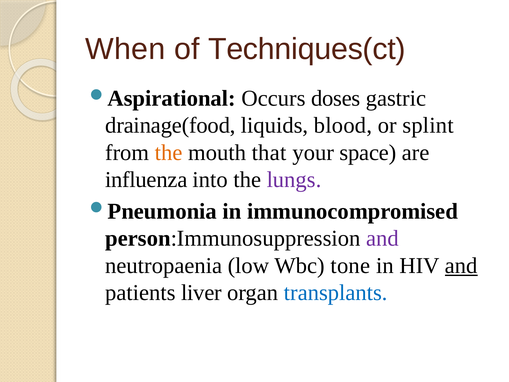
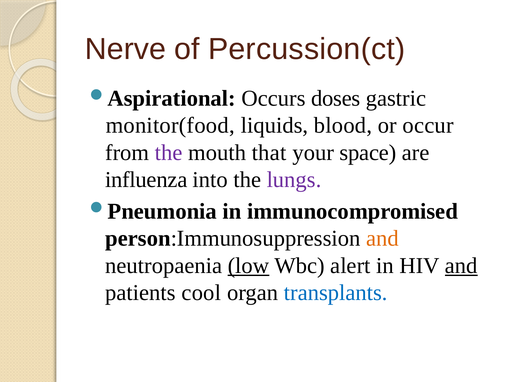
When: When -> Nerve (125, 49)
Techniques(ct: Techniques(ct -> Percussion(ct (307, 49)
drainage(food: drainage(food -> monitor(food (170, 125)
splint: splint -> occur (428, 125)
the colour: orange -> purple (169, 153)
and colour: purple -> orange (382, 238)
low underline: none -> present (248, 265)
tone: tone -> alert (350, 265)
liver: liver -> cool (201, 293)
